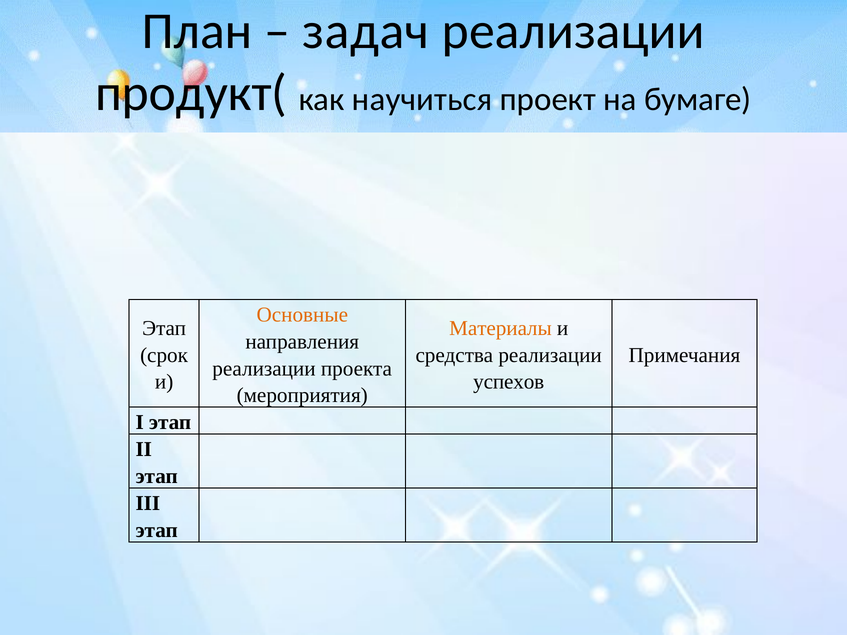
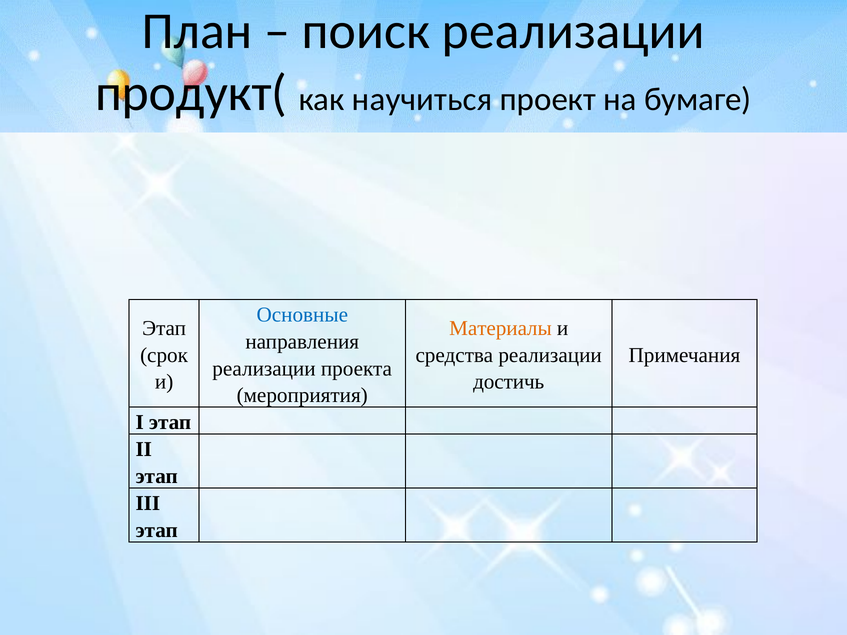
задач: задач -> поиск (366, 31)
Основные colour: orange -> blue (302, 315)
успехов: успехов -> достичь (509, 382)
